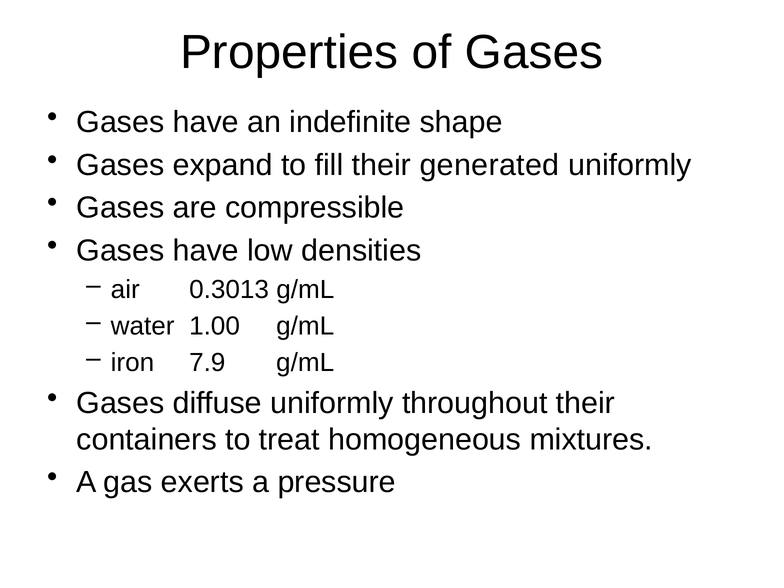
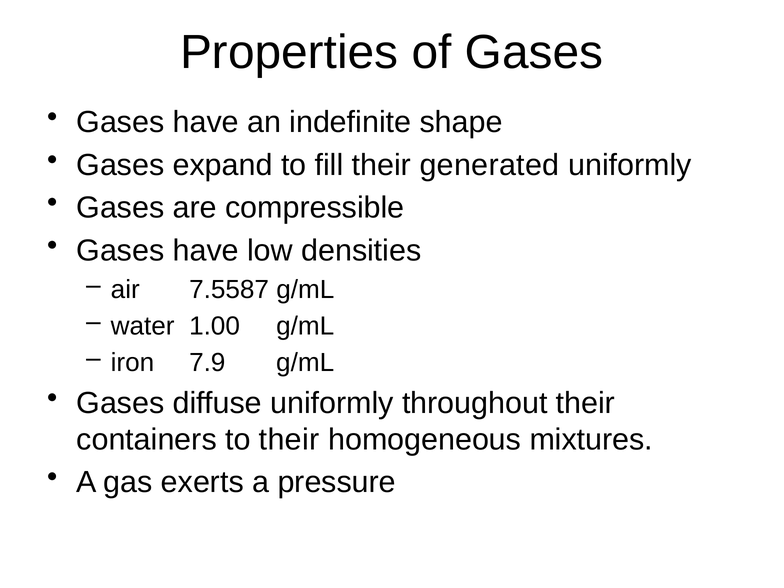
0.3013: 0.3013 -> 7.5587 (229, 289)
to treat: treat -> their (289, 440)
